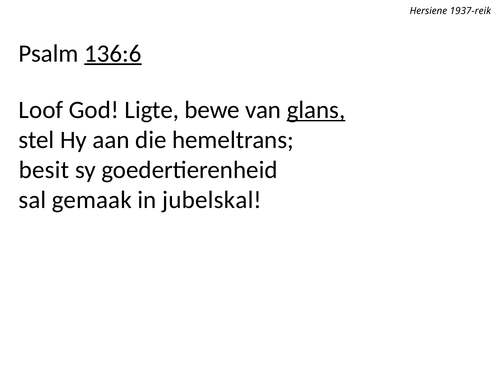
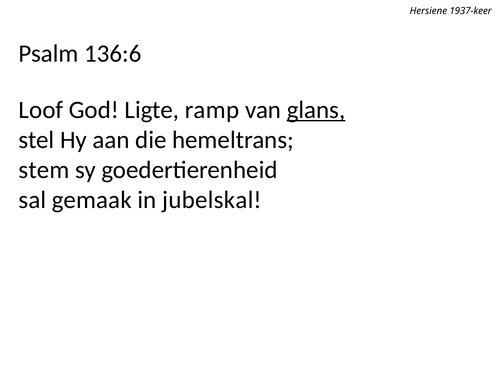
1937-reik: 1937-reik -> 1937-keer (471, 11)
136:6 underline: present -> none (113, 53)
bewe: bewe -> ramp (212, 110)
besit: besit -> stem (44, 170)
